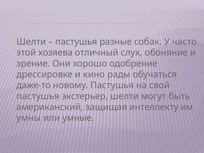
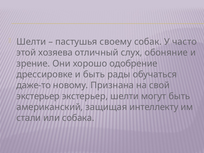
разные: разные -> своему (116, 42)
и кино: кино -> быть (94, 74)
новому Пастушья: Пастушья -> Признана (112, 85)
пастушья: пастушья -> экстерьер (38, 96)
умны: умны -> стали (29, 118)
умные: умные -> собака (78, 118)
